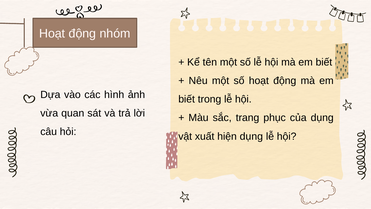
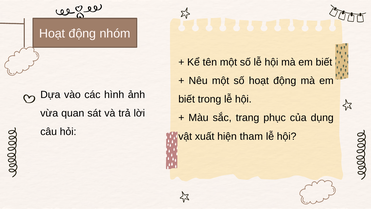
hiện dụng: dụng -> tham (251, 136)
